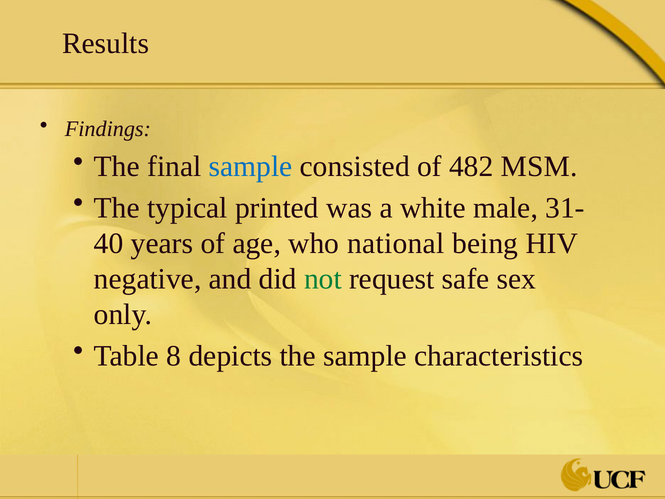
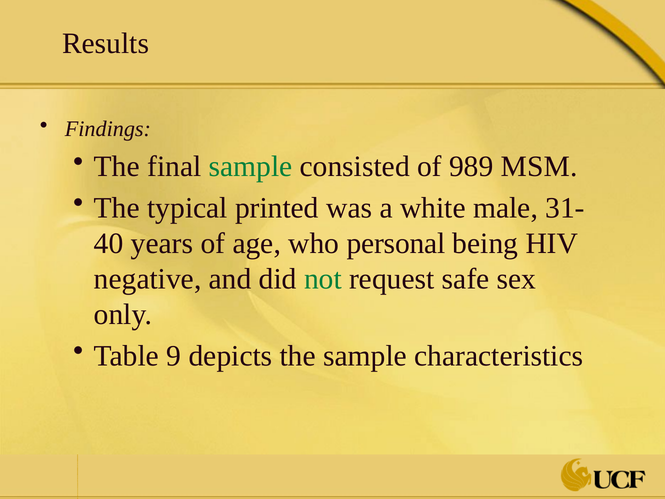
sample colour: blue -> green (251, 166)
482: 482 -> 989 (471, 166)
national: national -> personal (396, 243)
8: 8 -> 9 (174, 356)
